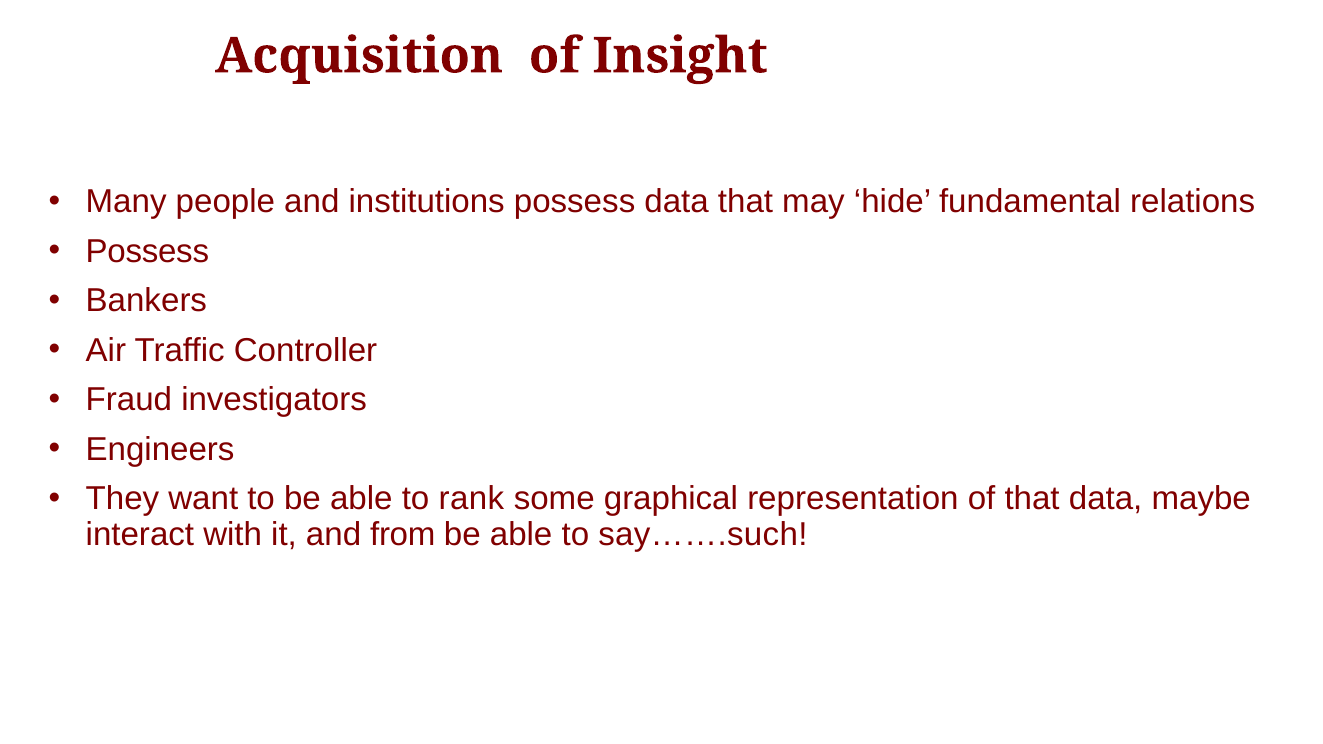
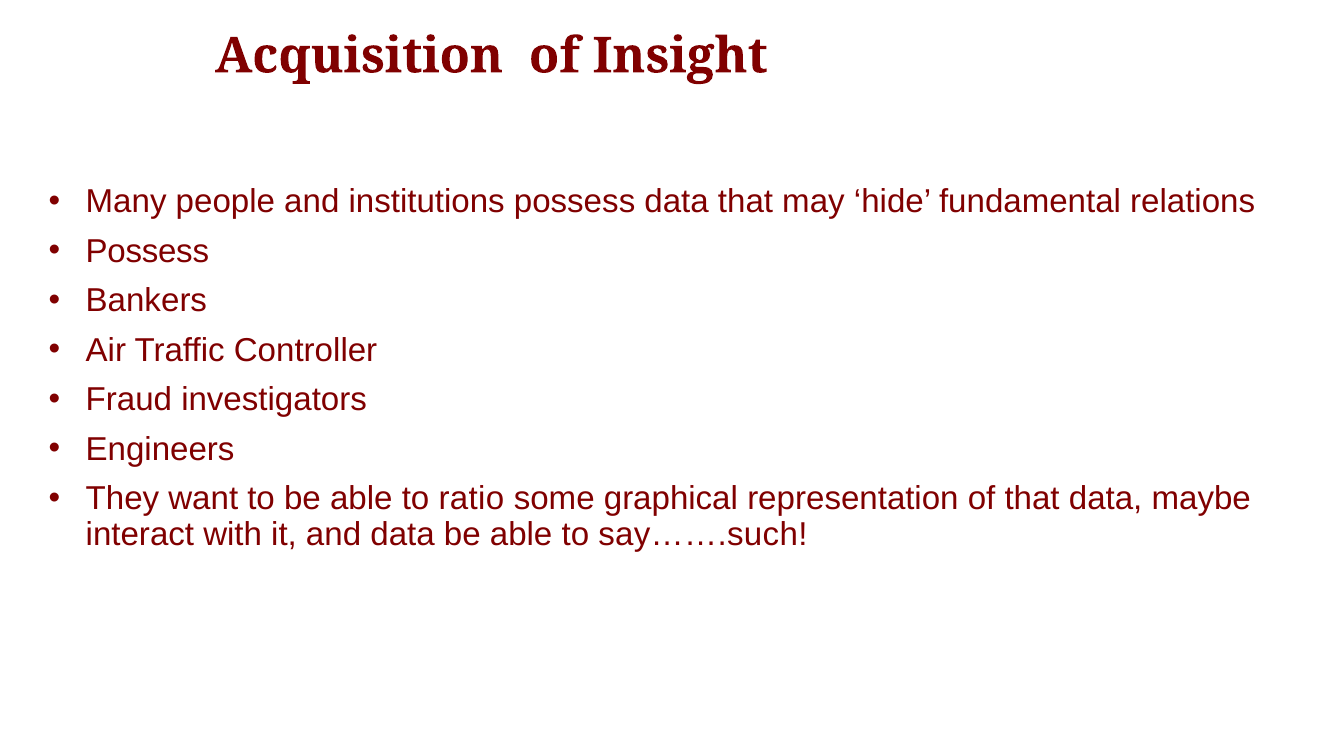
rank: rank -> ratio (471, 499)
and from: from -> data (403, 534)
